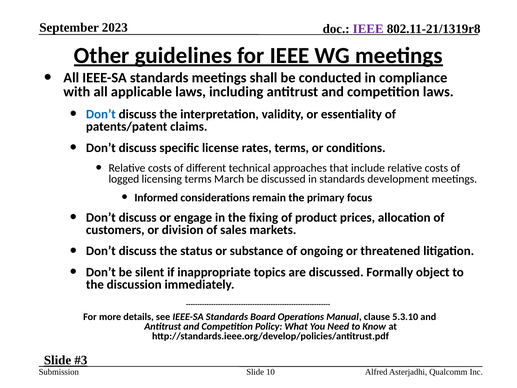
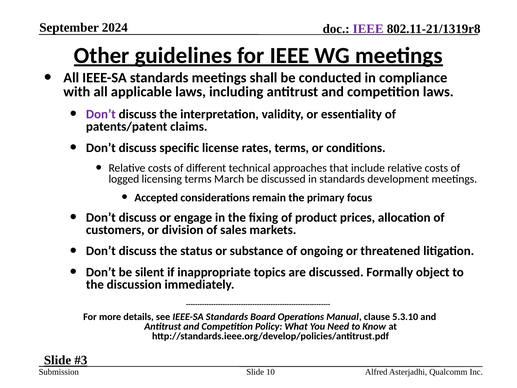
2023: 2023 -> 2024 (115, 27)
Don’t colour: blue -> purple (101, 114)
Informed: Informed -> Accepted (156, 197)
